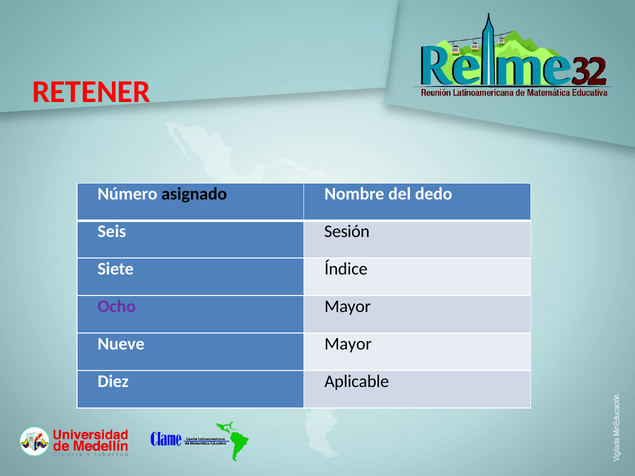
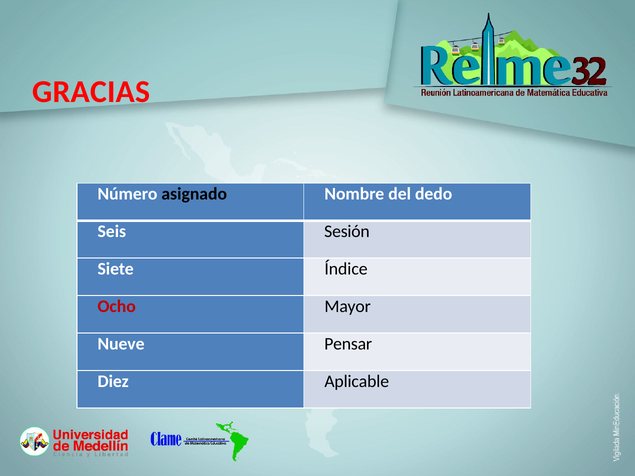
RETENER: RETENER -> GRACIAS (91, 92)
Ocho colour: purple -> red (117, 307)
Nueve Mayor: Mayor -> Pensar (348, 344)
